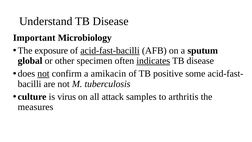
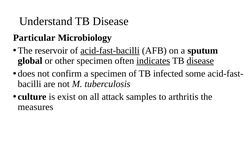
Important: Important -> Particular (34, 38)
exposure: exposure -> reservoir (51, 50)
disease underline: none -> present (200, 61)
not underline: present -> none (43, 74)
a amikacin: amikacin -> specimen (108, 74)
positive: positive -> infected (168, 74)
virus: virus -> exist (67, 97)
